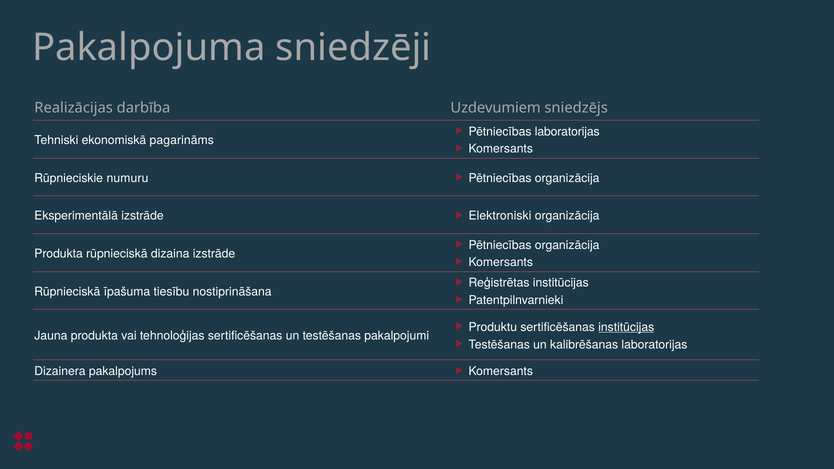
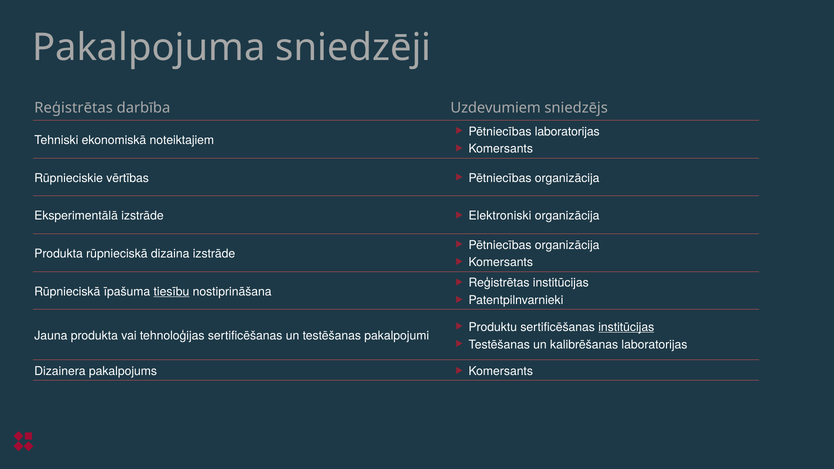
Realizācijas: Realizācijas -> Reģistrētas (74, 108)
pagarināms: pagarināms -> noteiktajiem (182, 140)
numuru: numuru -> vērtības (128, 178)
tiesību underline: none -> present (171, 292)
